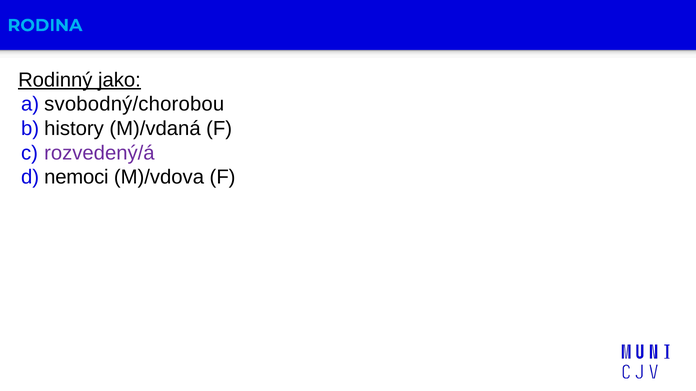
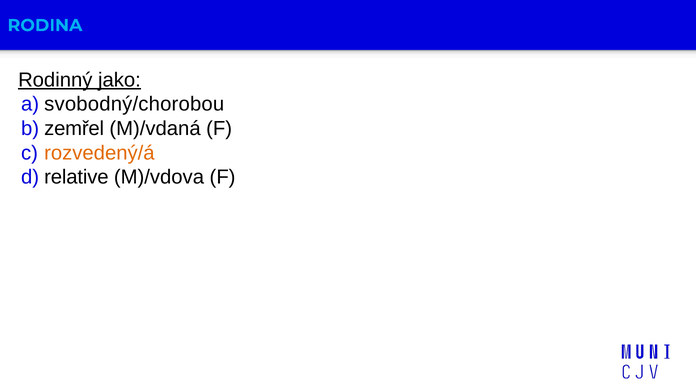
history: history -> zemřel (74, 129)
rozvedený/á colour: purple -> orange (99, 153)
nemoci: nemoci -> relative (76, 178)
